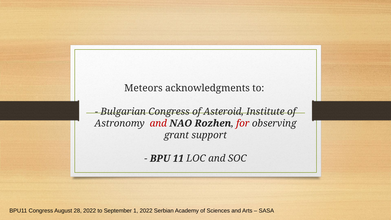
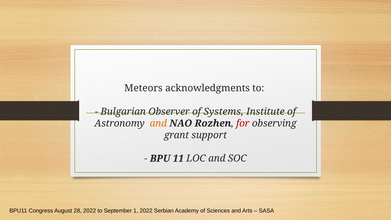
Bulgarian Congress: Congress -> Observer (169, 112)
Asteroid: Asteroid -> Systems (224, 112)
and colour: red -> orange (158, 123)
